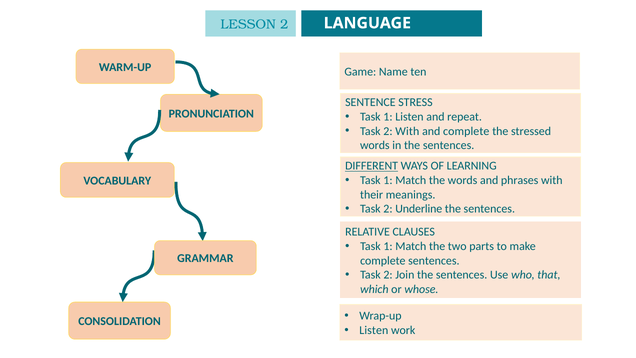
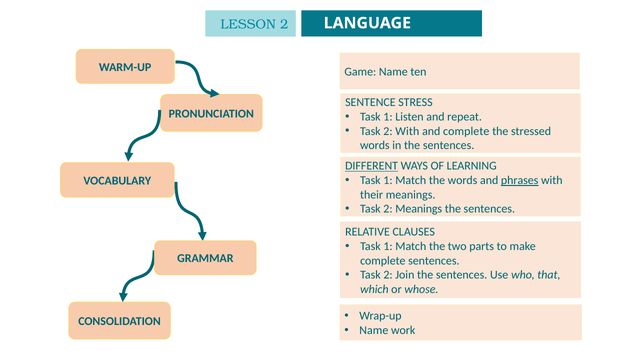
phrases underline: none -> present (520, 180)
2 Underline: Underline -> Meanings (419, 209)
Listen: Listen -> Name (374, 330)
